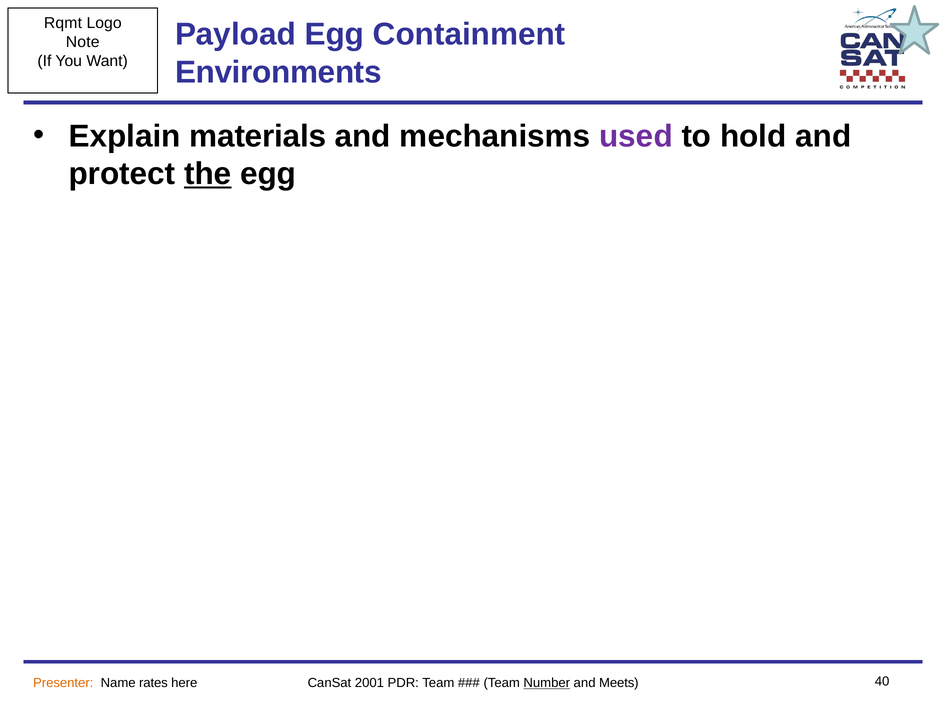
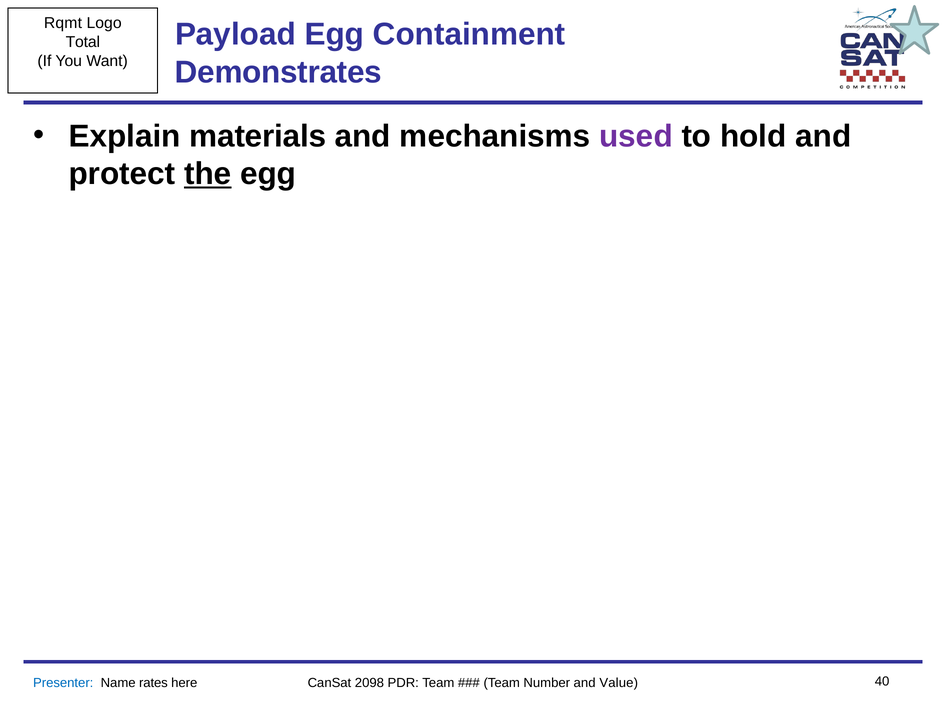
Note: Note -> Total (83, 42)
Environments: Environments -> Demonstrates (278, 72)
Presenter colour: orange -> blue (63, 684)
2001: 2001 -> 2098 (369, 684)
Number underline: present -> none (547, 684)
Meets: Meets -> Value (619, 684)
